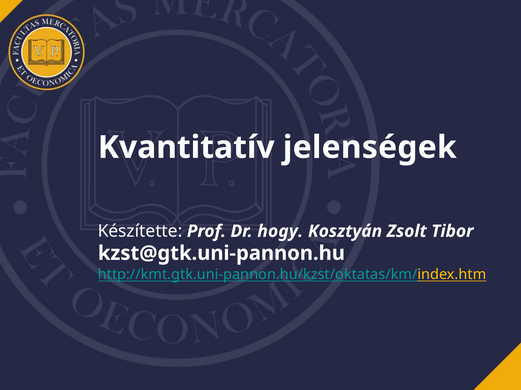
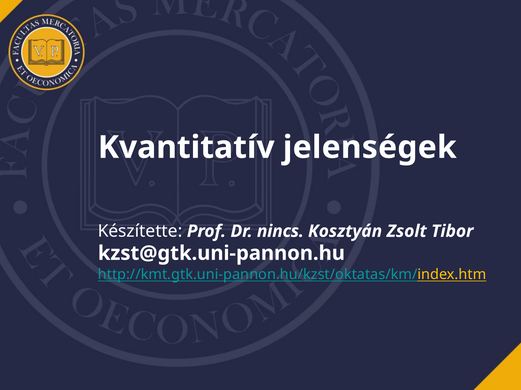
hogy: hogy -> nincs (280, 232)
